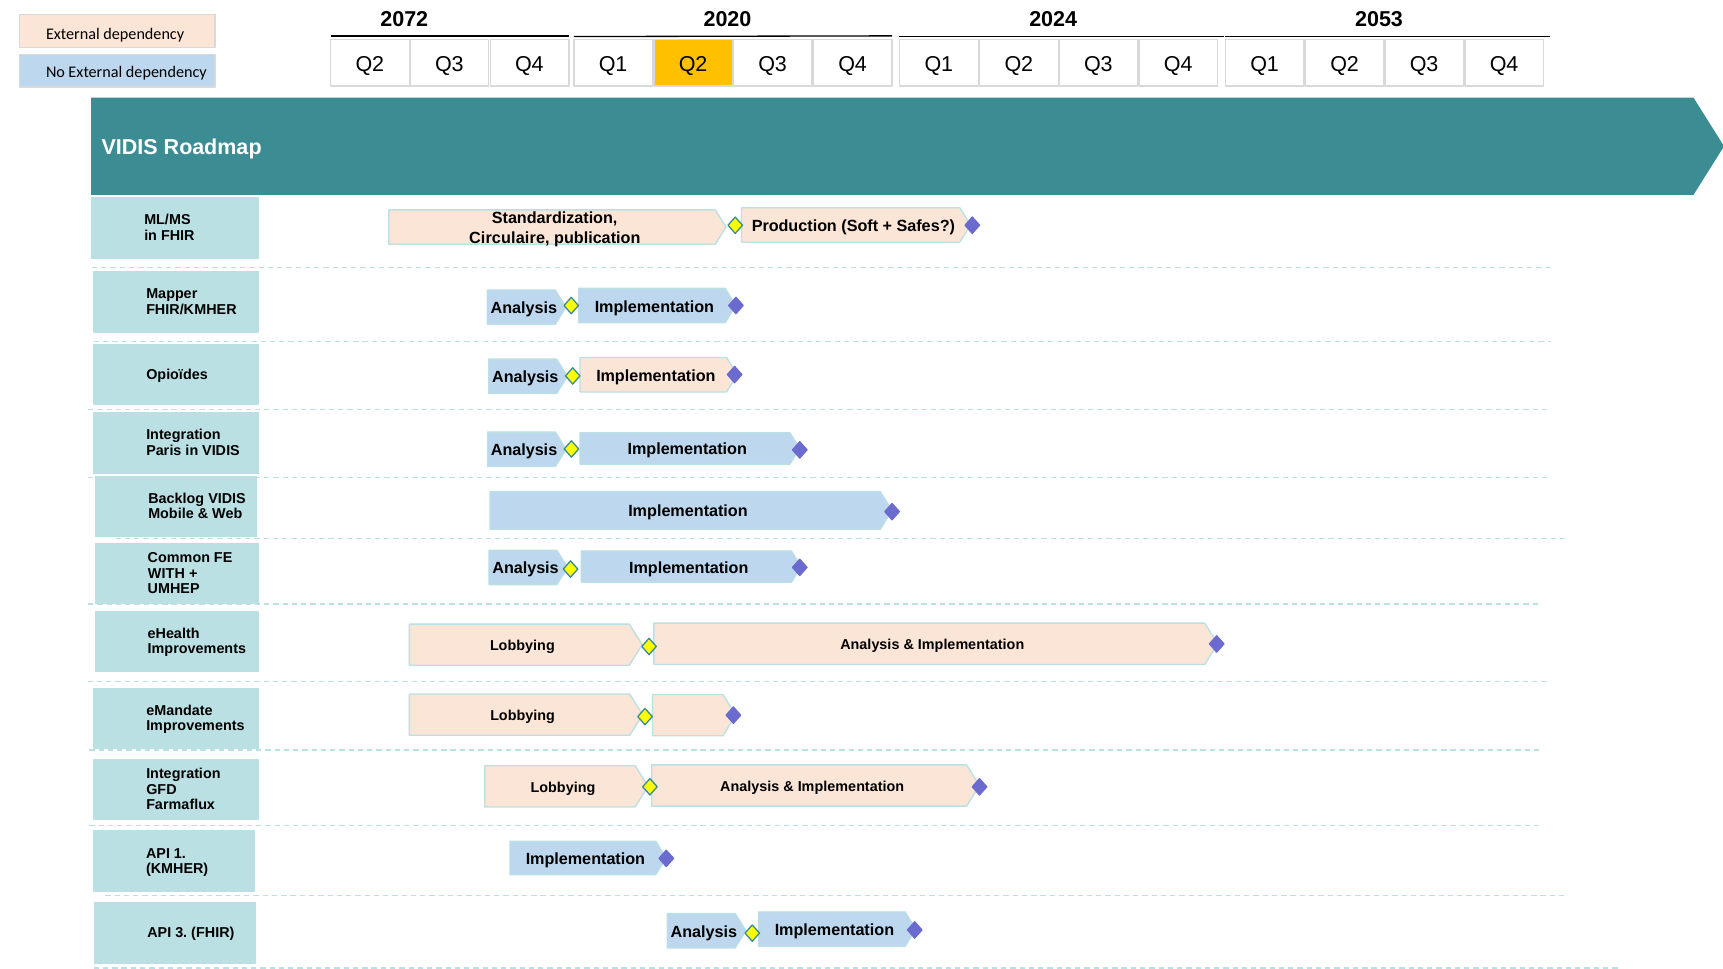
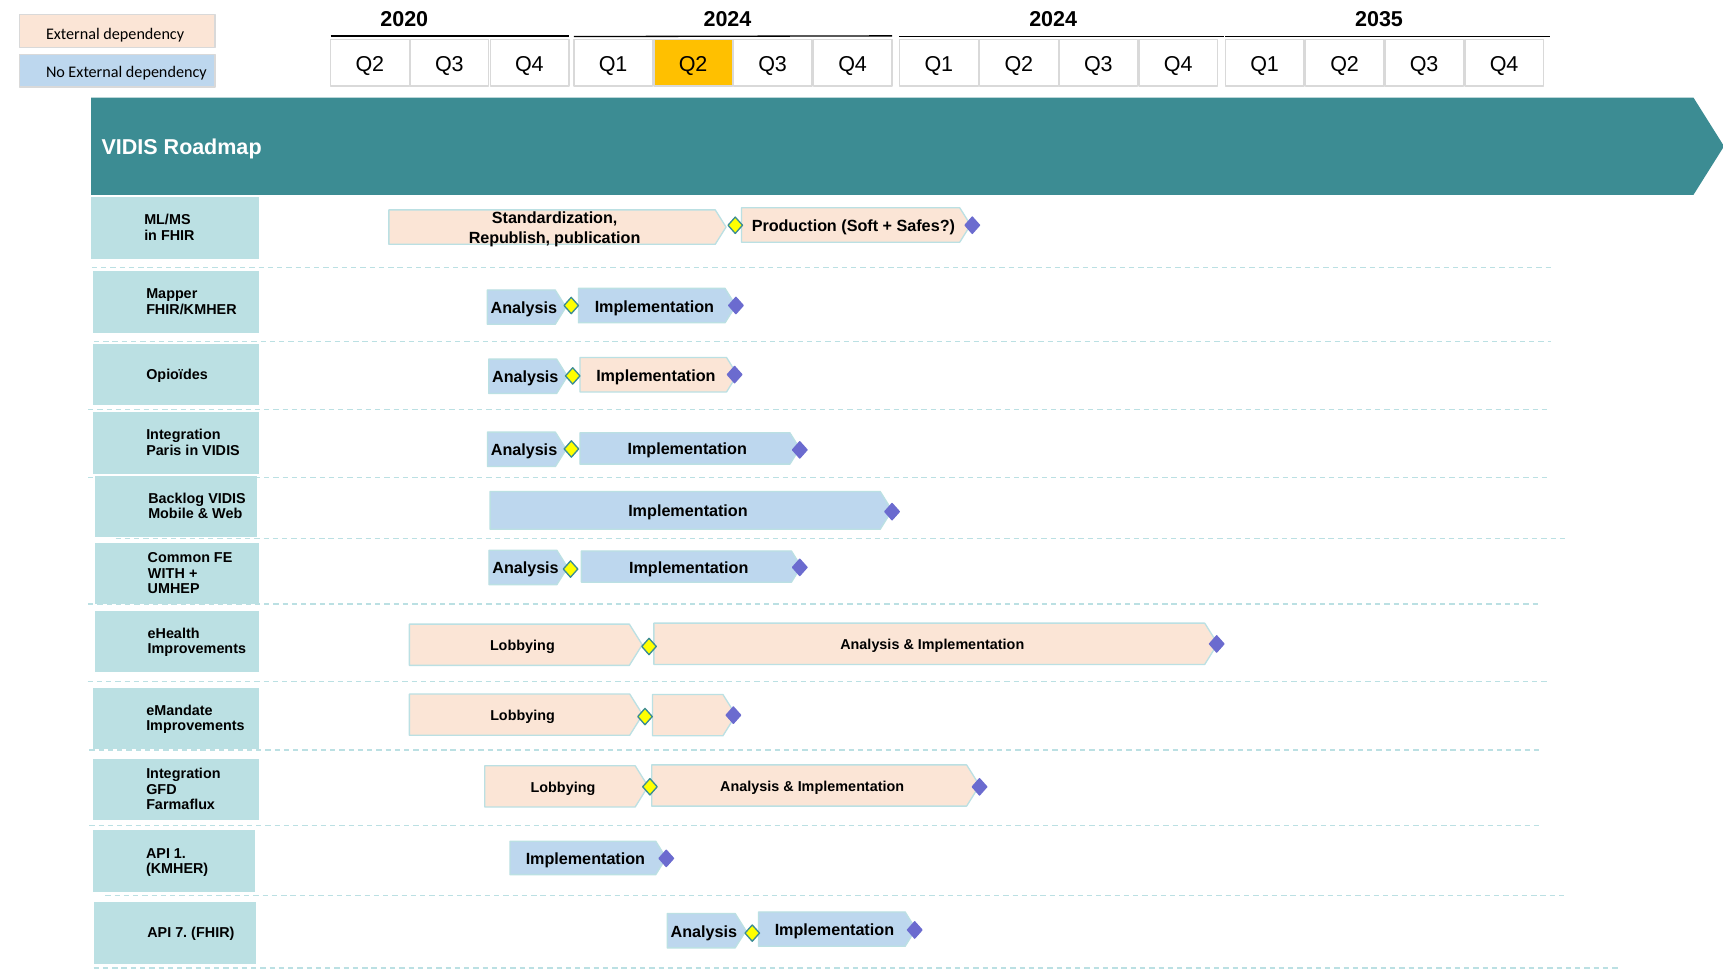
2072: 2072 -> 2020 (404, 20)
2020: 2020 -> 2024 (728, 20)
2053: 2053 -> 2035 (1379, 20)
Circulaire: Circulaire -> Republish (510, 238)
3: 3 -> 7 (181, 933)
